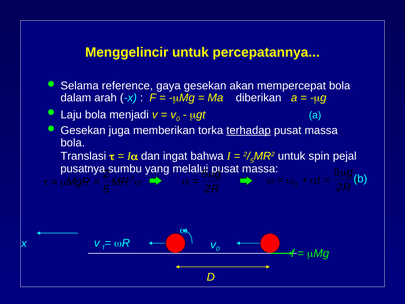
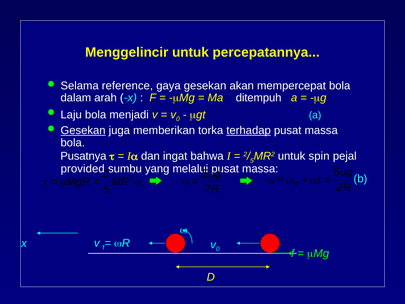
diberikan: diberikan -> ditempuh (259, 98)
Gesekan underline: none -> present (83, 130)
Translasi: Translasi -> Pusatnya (83, 156)
pusatnya: pusatnya -> provided (83, 169)
